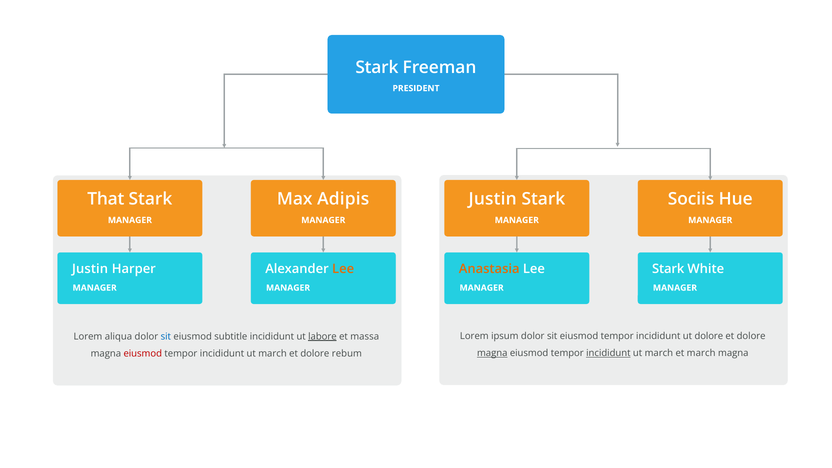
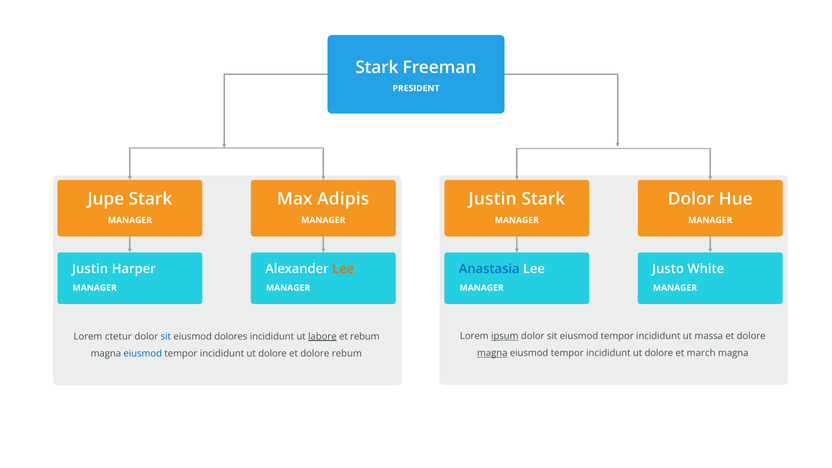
That: That -> Jupe (106, 199)
Sociis: Sociis -> Dolor (691, 199)
Anastasia colour: orange -> blue (489, 269)
Stark: Stark -> Justo (668, 269)
ipsum underline: none -> present (505, 336)
ut dolore: dolore -> massa (709, 336)
aliqua: aliqua -> ctetur (118, 336)
subtitle: subtitle -> dolores (231, 336)
et massa: massa -> rebum (365, 336)
incididunt underline: present -> none (608, 353)
march: march -> dolore (659, 353)
eiusmod colour: red -> blue (143, 354)
march: march -> dolore (273, 354)
